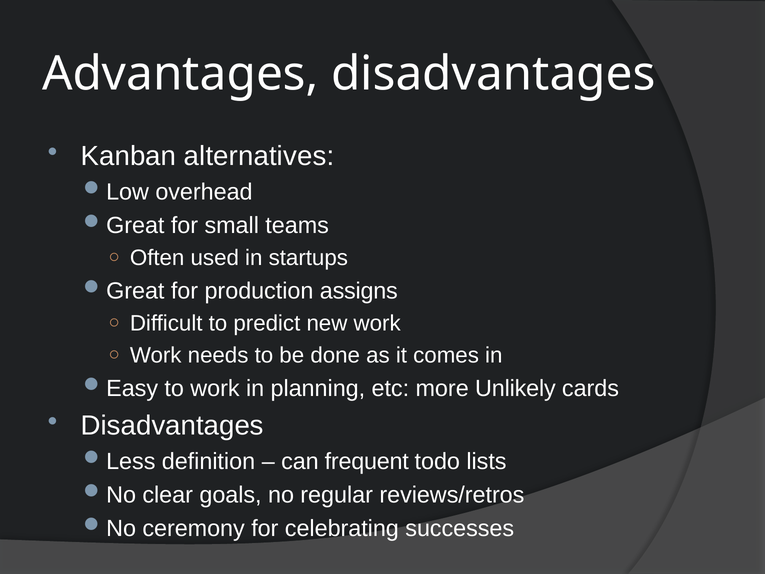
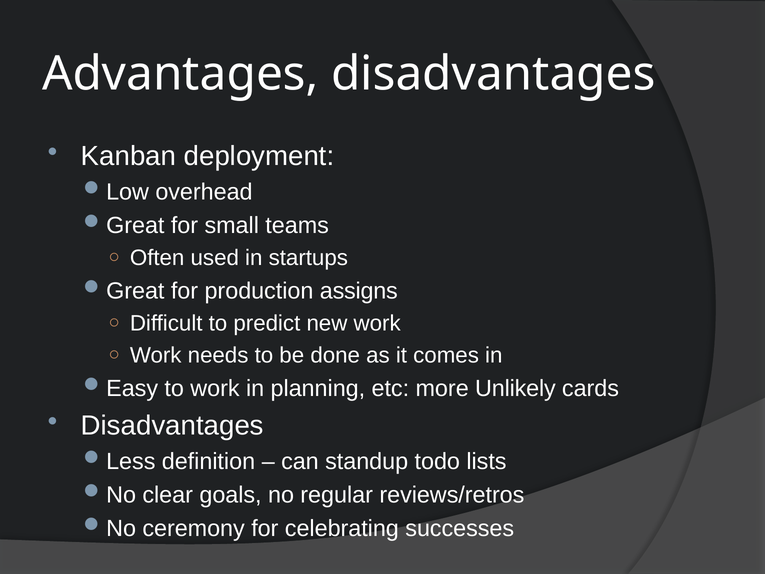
alternatives: alternatives -> deployment (259, 156)
frequent: frequent -> standup (367, 461)
